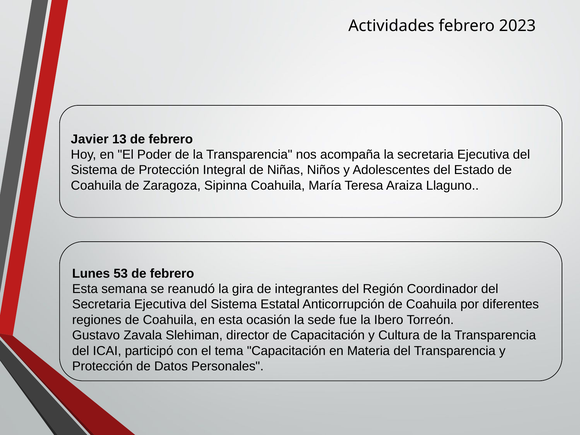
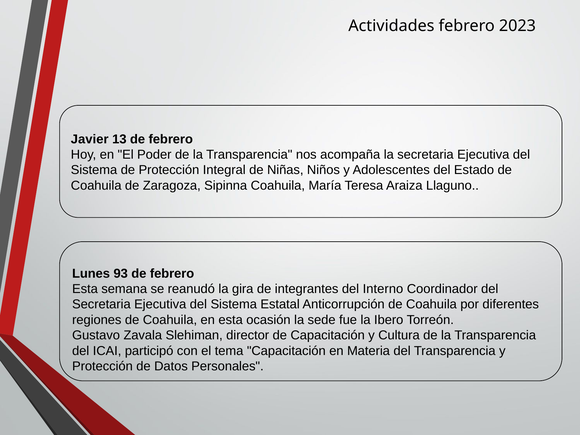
53: 53 -> 93 (121, 273)
Región: Región -> Interno (383, 289)
